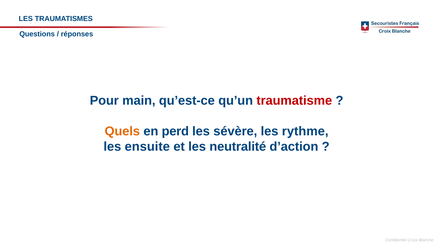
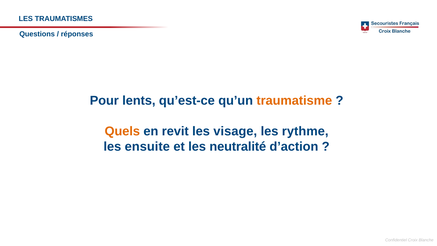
main: main -> lents (139, 101)
traumatisme colour: red -> orange (294, 101)
perd: perd -> revit (175, 131)
sévère: sévère -> visage (235, 131)
